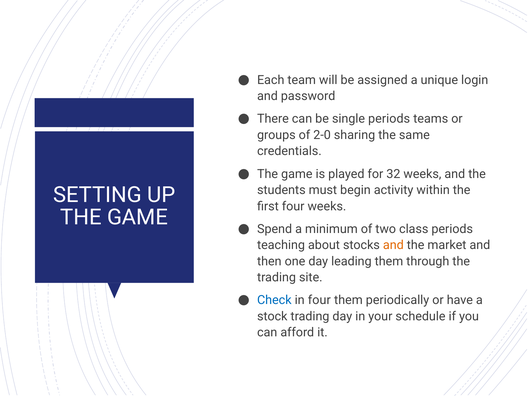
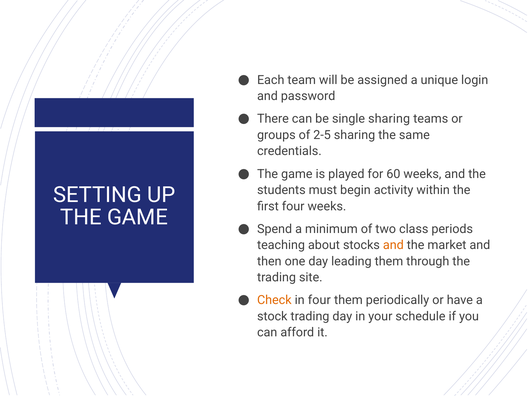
single periods: periods -> sharing (389, 119)
2-0: 2-0 -> 2-5 (322, 135)
32: 32 -> 60 (393, 174)
Check colour: blue -> orange (274, 300)
